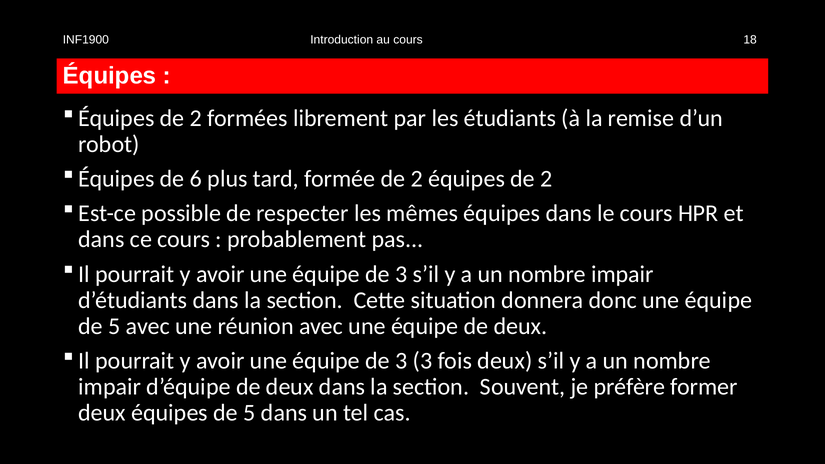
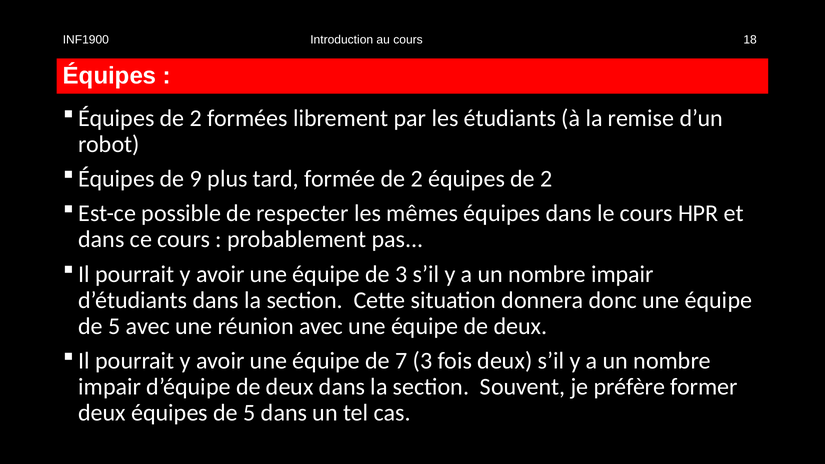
6: 6 -> 9 (196, 179)
3: 3 -> 7 (401, 361)
